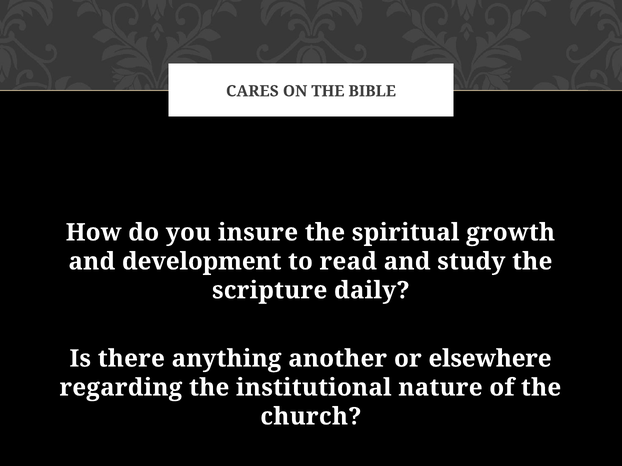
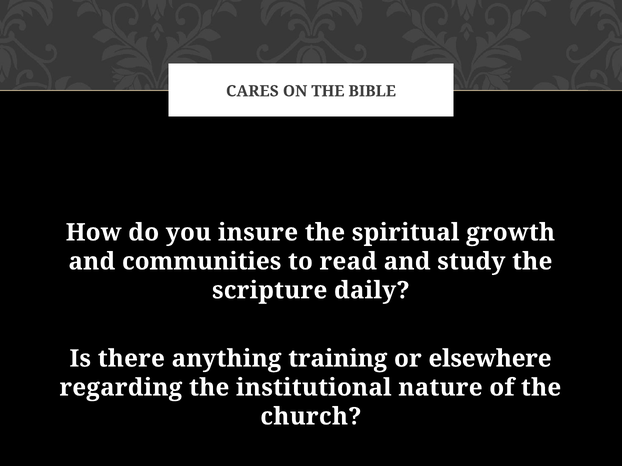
development: development -> communities (202, 262)
another: another -> training (338, 359)
